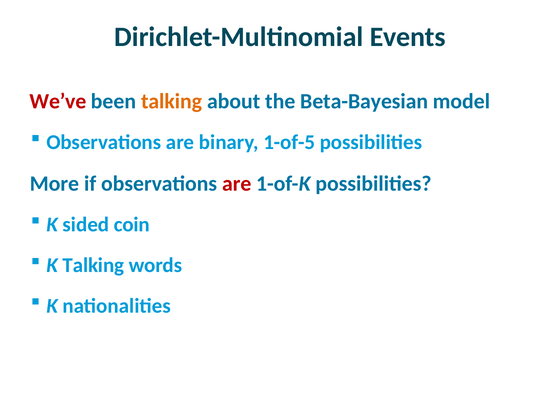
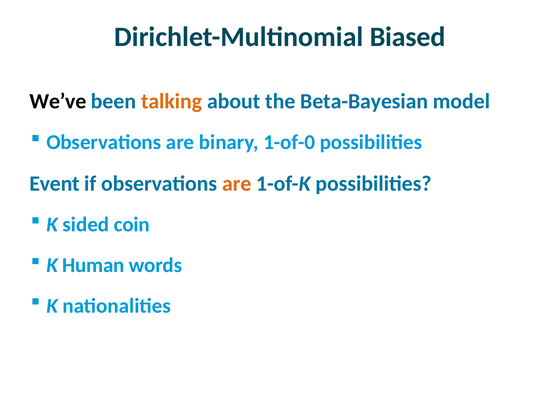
Events: Events -> Biased (408, 37)
We’ve colour: red -> black (58, 101)
1-of-5: 1-of-5 -> 1-of-0 (289, 142)
More: More -> Event (55, 184)
are colour: red -> orange (237, 184)
K Talking: Talking -> Human (93, 265)
